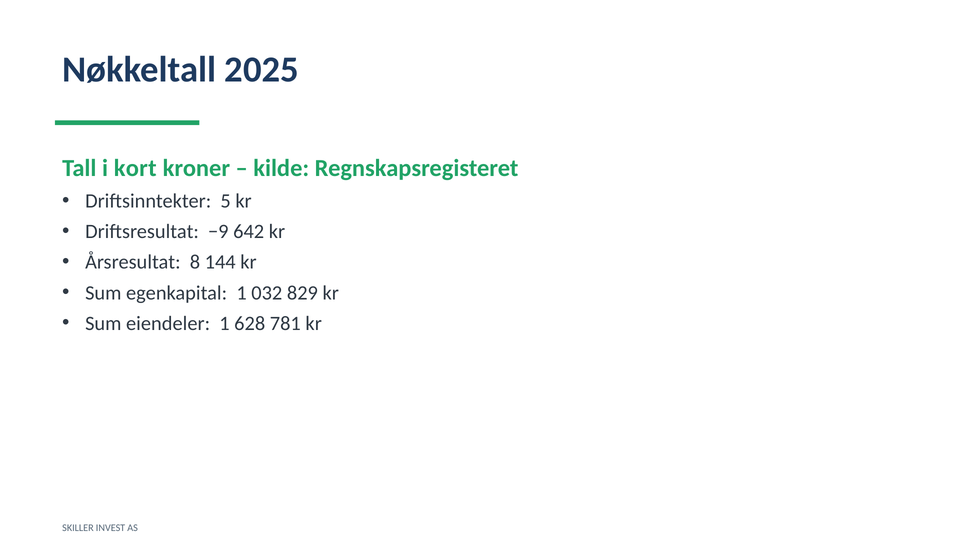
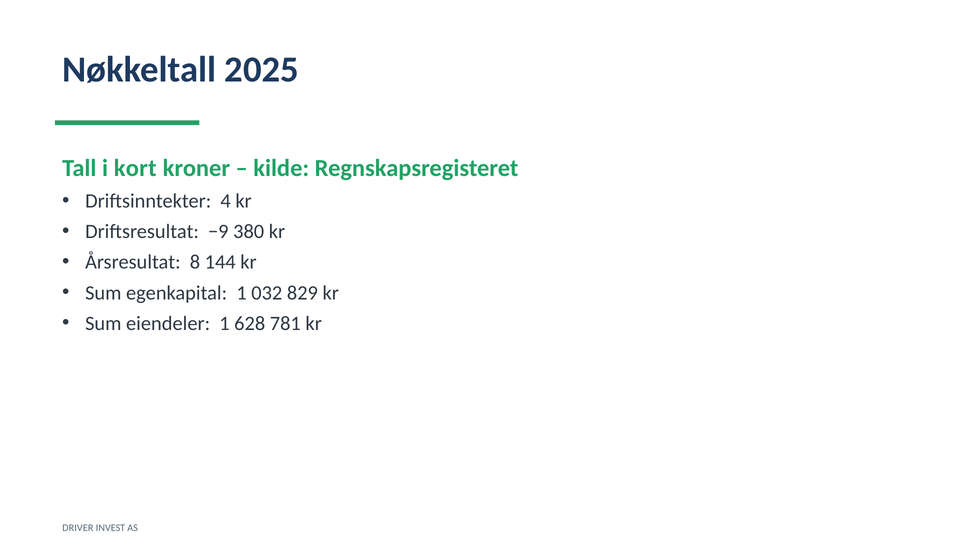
5: 5 -> 4 (226, 201)
642: 642 -> 380 (249, 232)
SKILLER: SKILLER -> DRIVER (78, 528)
